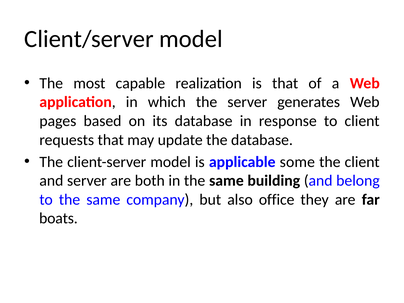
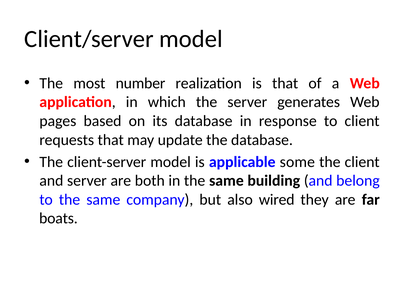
capable: capable -> number (140, 83)
office: office -> wired (277, 200)
